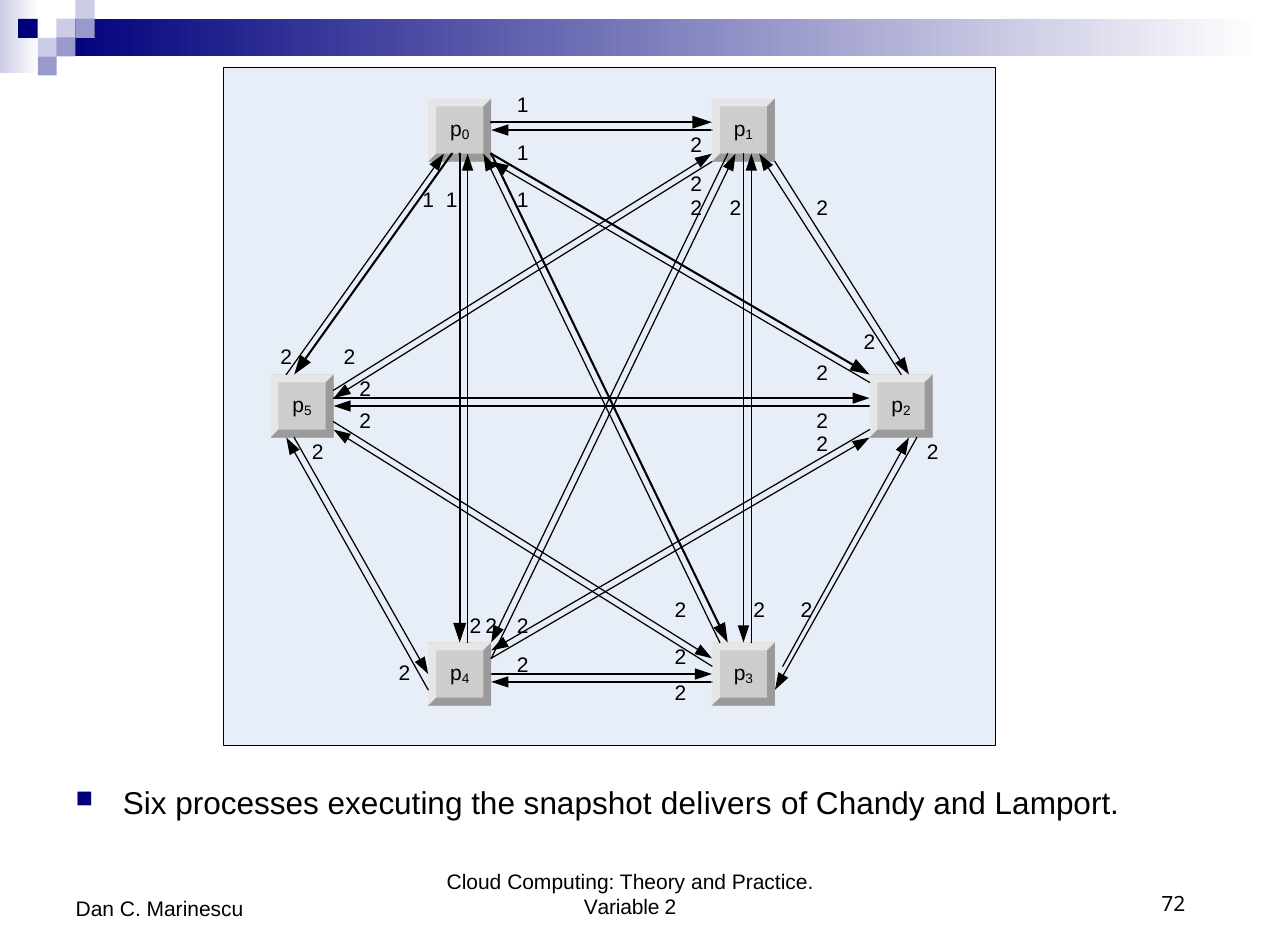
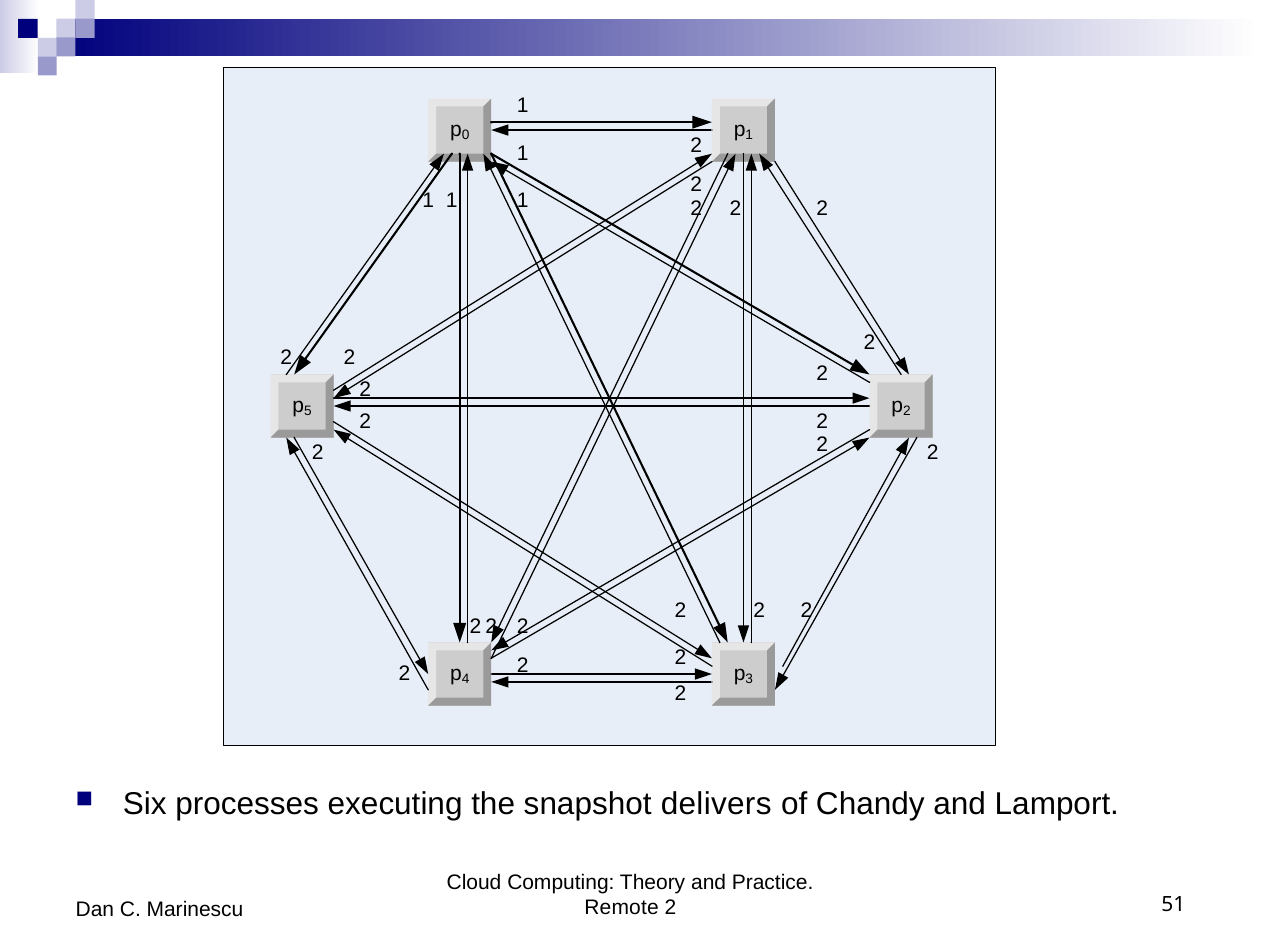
Variable: Variable -> Remote (622, 907)
72: 72 -> 51 (1173, 904)
